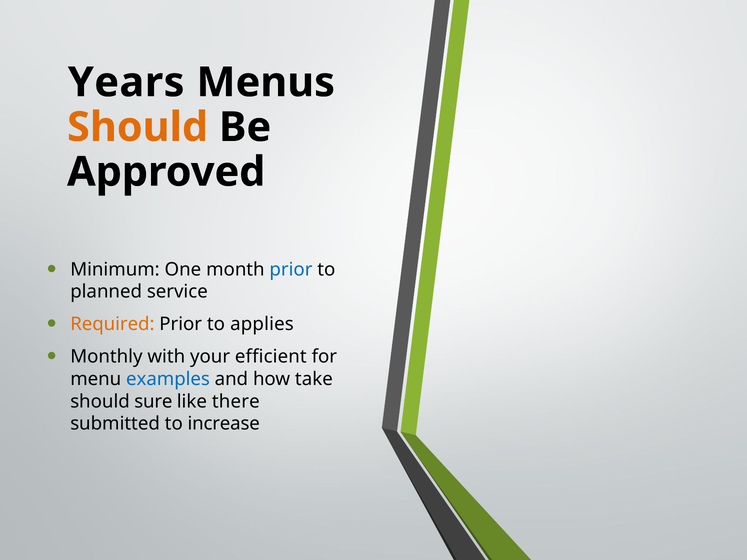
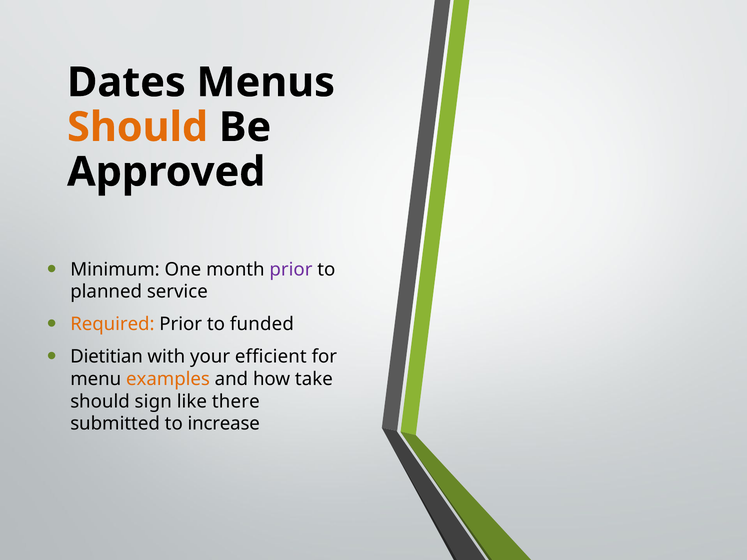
Years: Years -> Dates (126, 83)
prior colour: blue -> purple (291, 270)
applies: applies -> funded (262, 324)
Monthly: Monthly -> Dietitian (106, 357)
examples colour: blue -> orange (168, 379)
sure: sure -> sign (153, 402)
